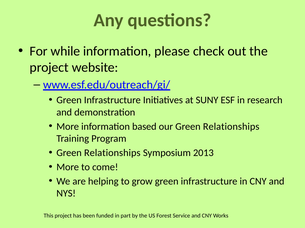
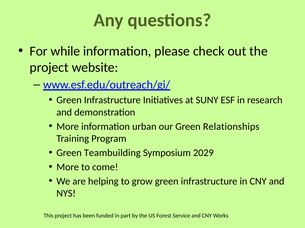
based: based -> urban (144, 127)
Relationships: Relationships -> Teambuilding (112, 153)
2013: 2013 -> 2029 (203, 153)
